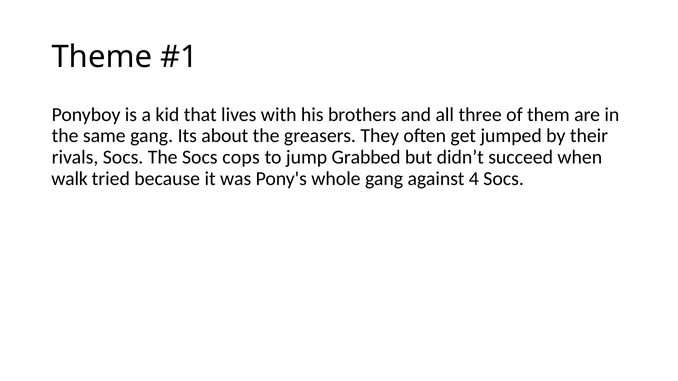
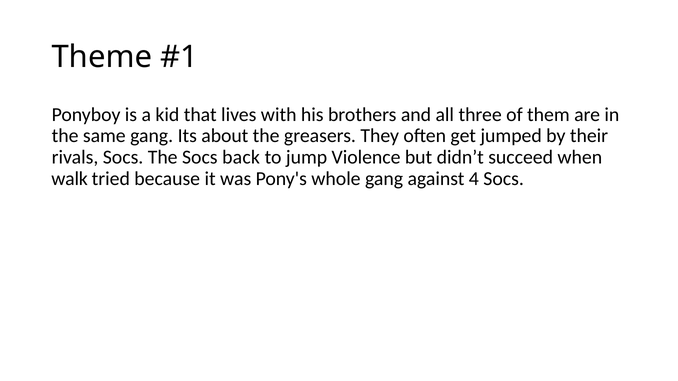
cops: cops -> back (241, 157)
Grabbed: Grabbed -> Violence (366, 157)
